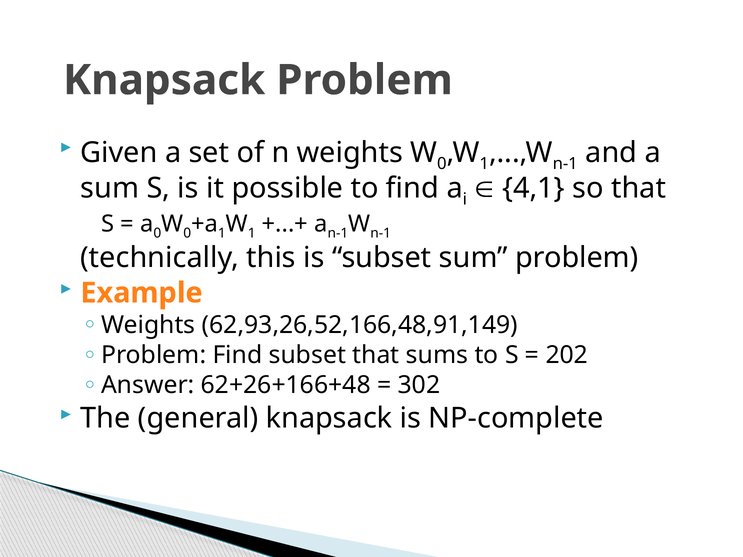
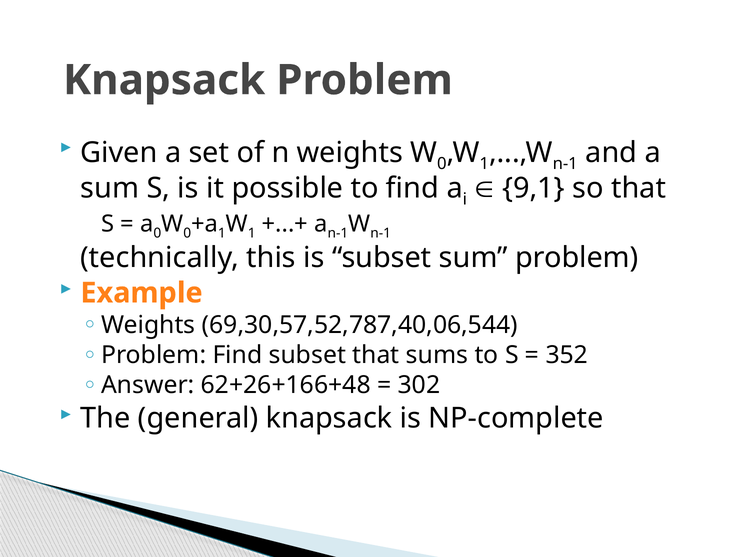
4,1: 4,1 -> 9,1 (534, 188)
62,93,26,52,166,48,91,149: 62,93,26,52,166,48,91,149 -> 69,30,57,52,787,40,06,544 (360, 325)
202: 202 -> 352 (567, 355)
